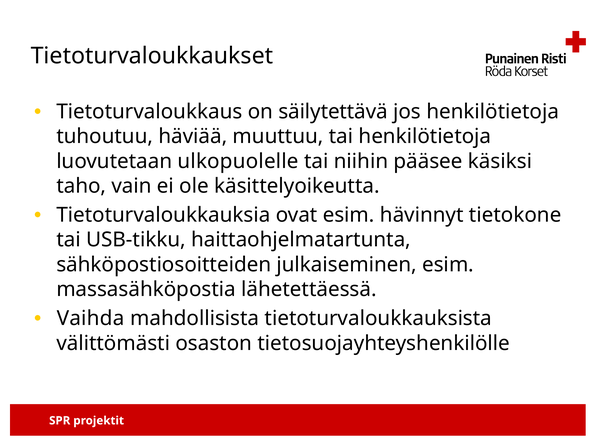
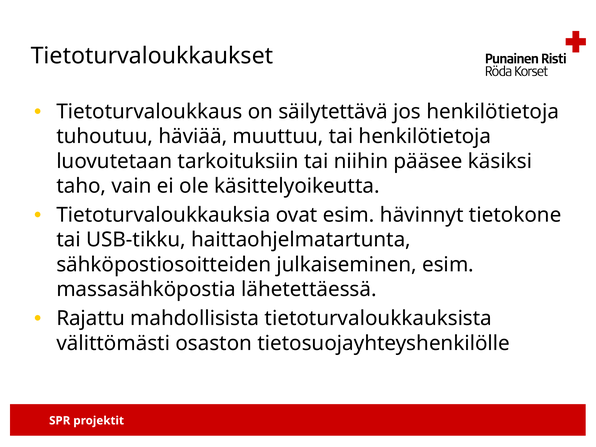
ulkopuolelle: ulkopuolelle -> tarkoituksiin (238, 161)
Vaihda: Vaihda -> Rajattu (91, 318)
